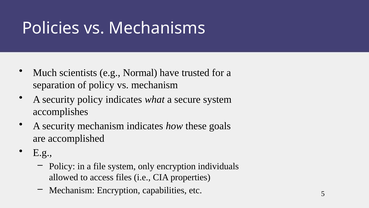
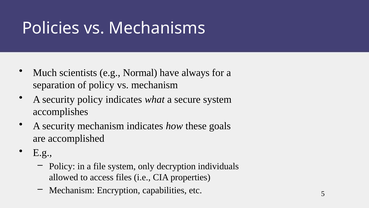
trusted: trusted -> always (196, 73)
only encryption: encryption -> decryption (176, 166)
